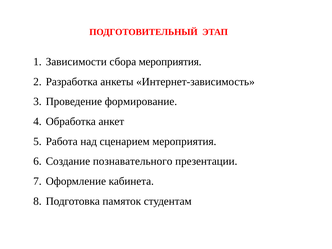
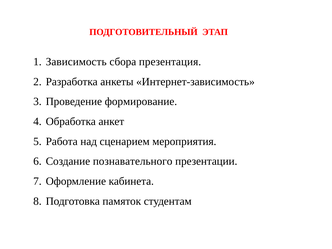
Зависимости: Зависимости -> Зависимость (76, 62)
сбора мероприятия: мероприятия -> презентация (170, 62)
